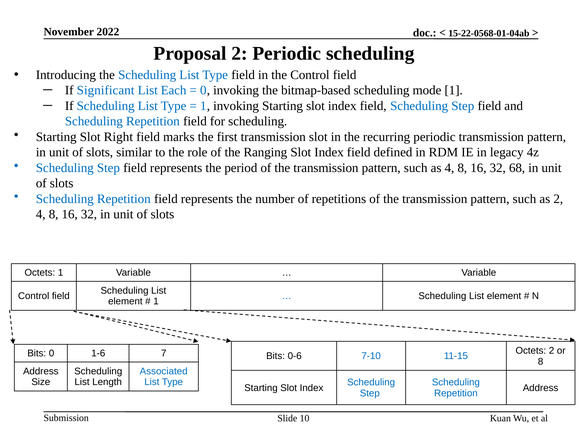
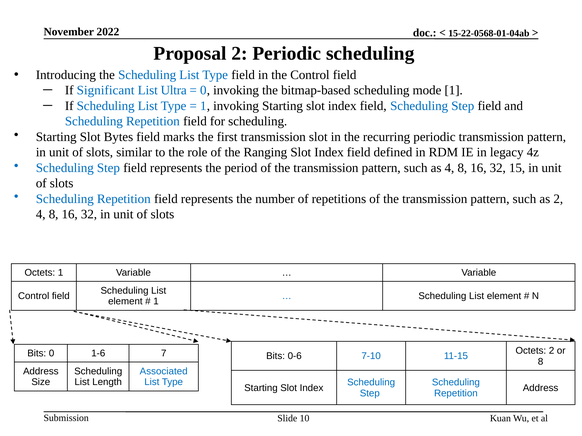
Each: Each -> Ultra (174, 91)
Right: Right -> Bytes (118, 137)
68: 68 -> 15 (517, 168)
